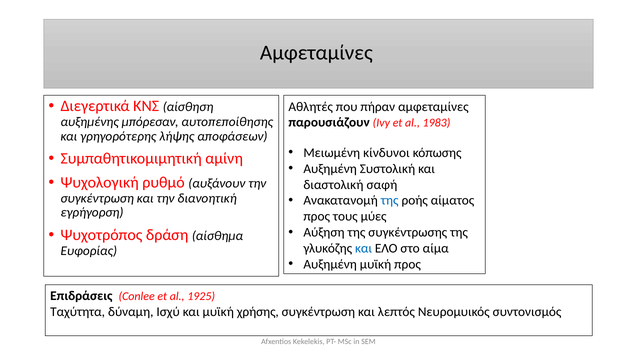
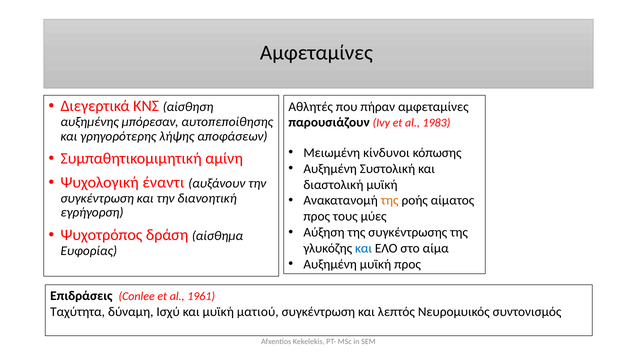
ρυθμό: ρυθμό -> έναντι (163, 183)
διαστολική σαφή: σαφή -> μυϊκή (382, 185)
της colour: blue -> orange (390, 201)
1925: 1925 -> 1961 (201, 297)
χρήσης: χρήσης -> ματιού (258, 312)
